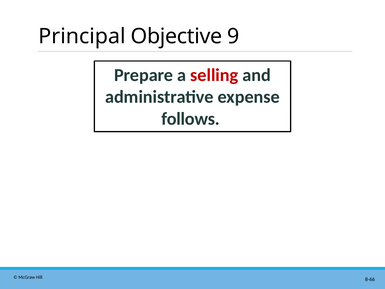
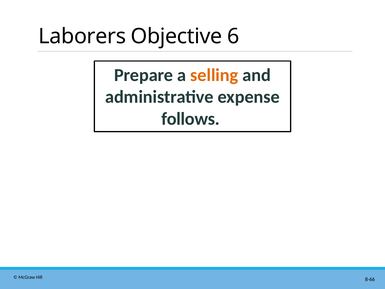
Principal: Principal -> Laborers (82, 36)
9: 9 -> 6 (233, 36)
selling colour: red -> orange (214, 75)
